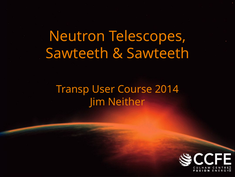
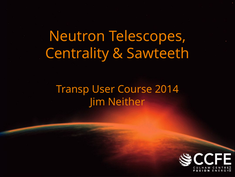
Sawteeth: Sawteeth -> Centrality (77, 53)
